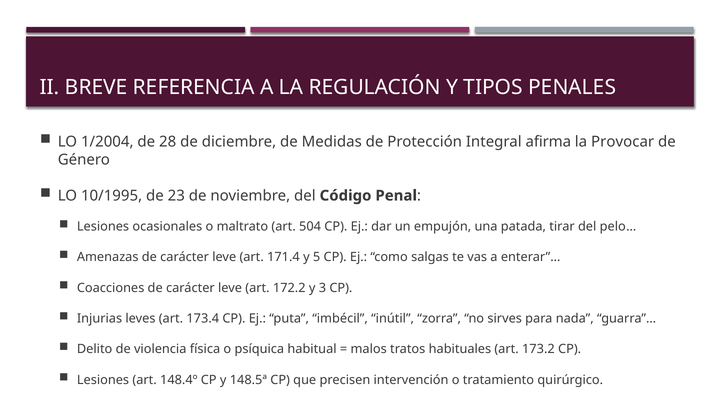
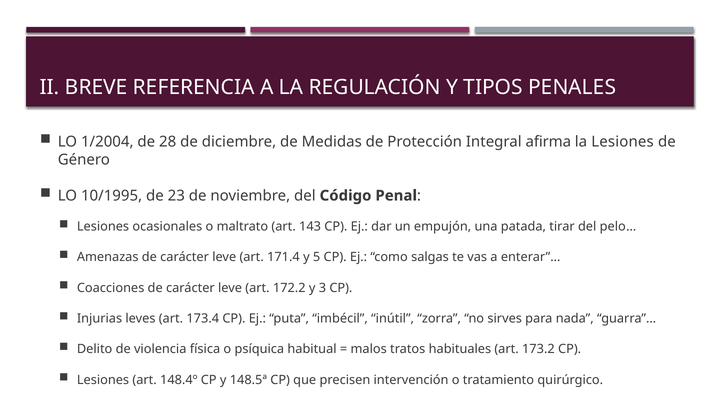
la Provocar: Provocar -> Lesiones (623, 142)
504: 504 -> 143 (310, 227)
